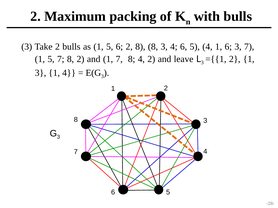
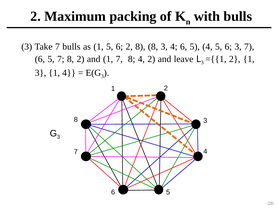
Take 2: 2 -> 7 (57, 47)
4 1: 1 -> 5 (219, 47)
1: 1 -> 6 (40, 59)
